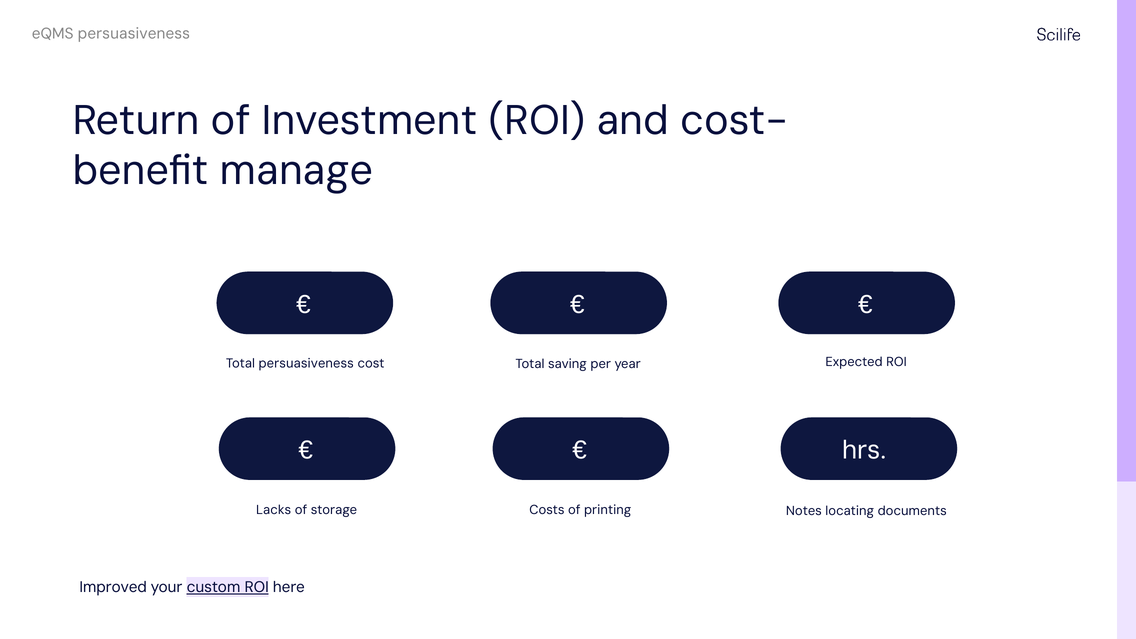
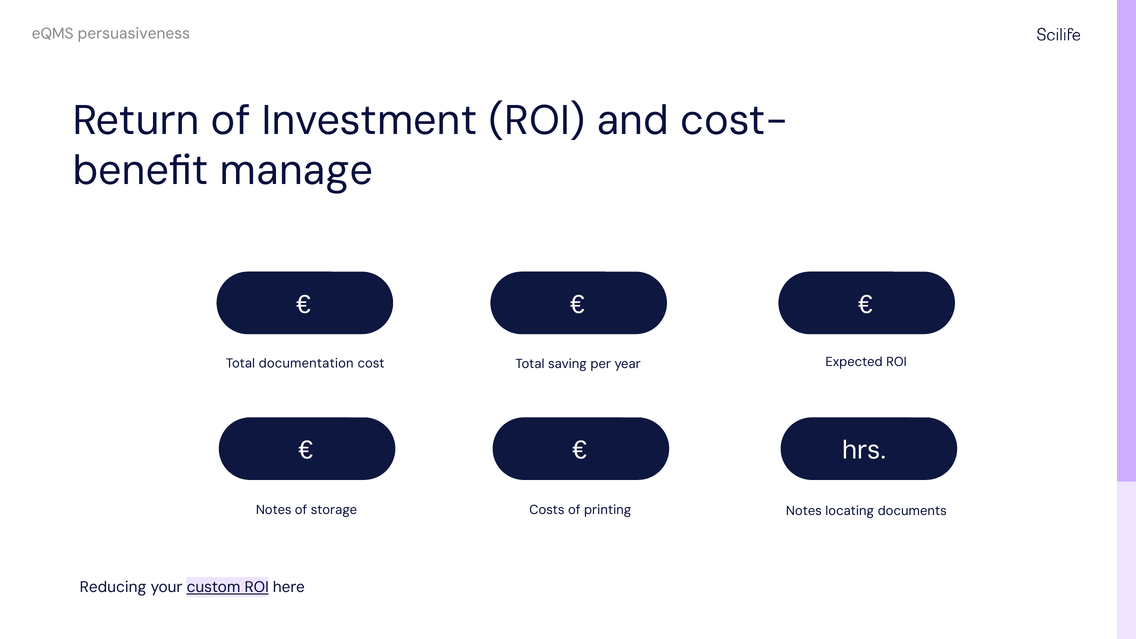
Total persuasiveness: persuasiveness -> documentation (306, 364)
Lacks: Lacks -> Notes (274, 510)
Improved: Improved -> Reducing (113, 587)
